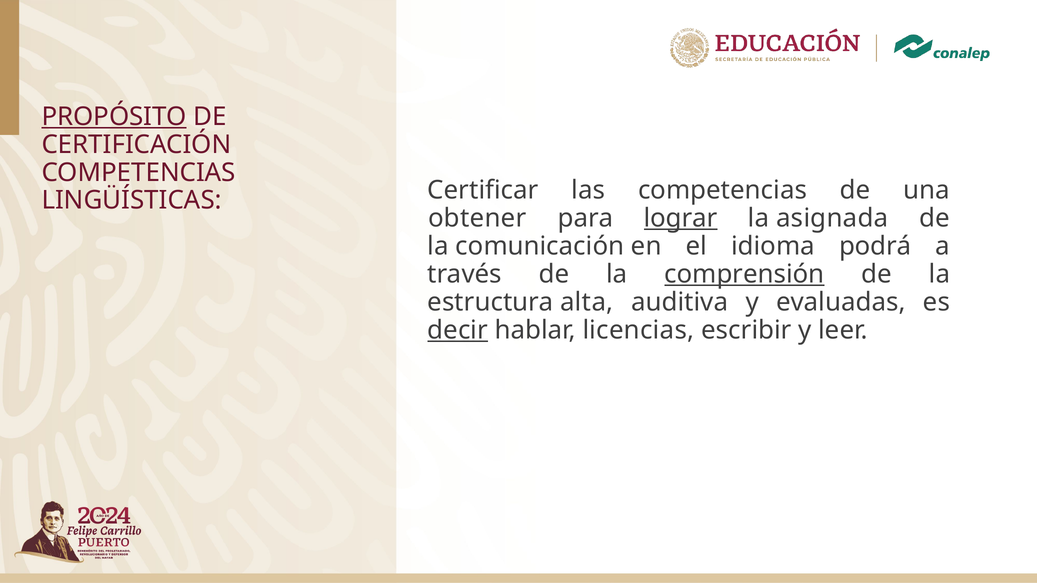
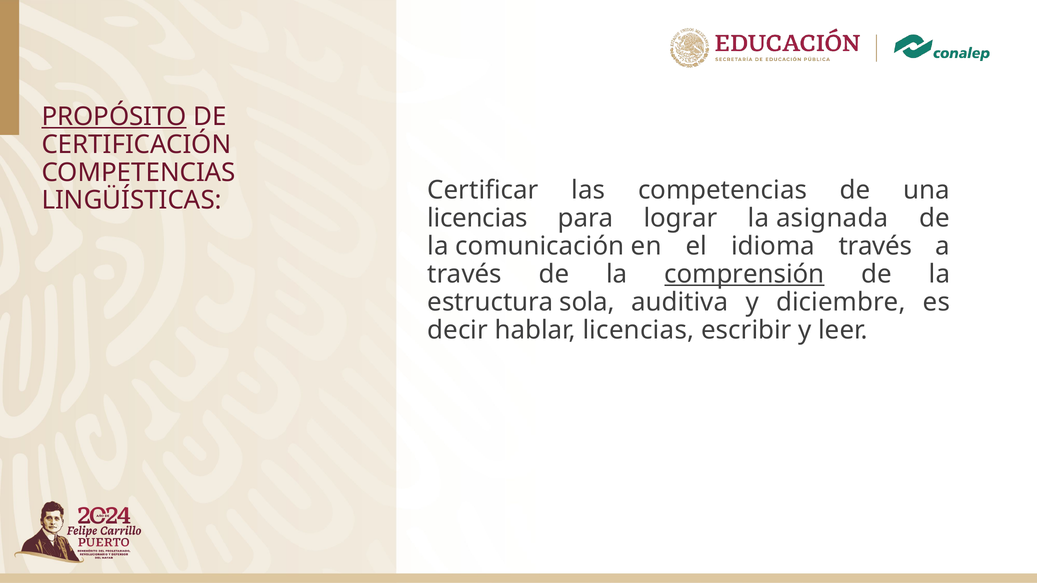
obtener: obtener -> licencias (478, 218)
lograr underline: present -> none (681, 218)
idioma podrá: podrá -> través (875, 246)
alta: alta -> sola (587, 302)
evaluadas: evaluadas -> diciembre (841, 302)
decir underline: present -> none (458, 330)
